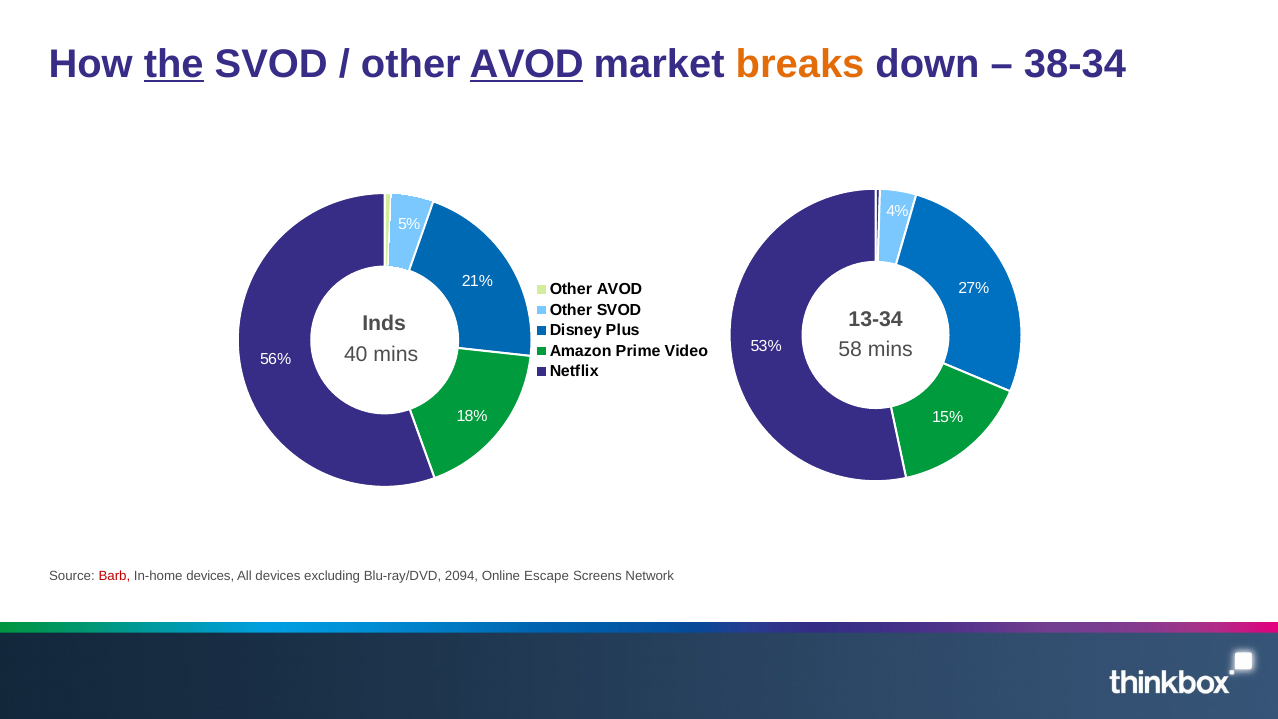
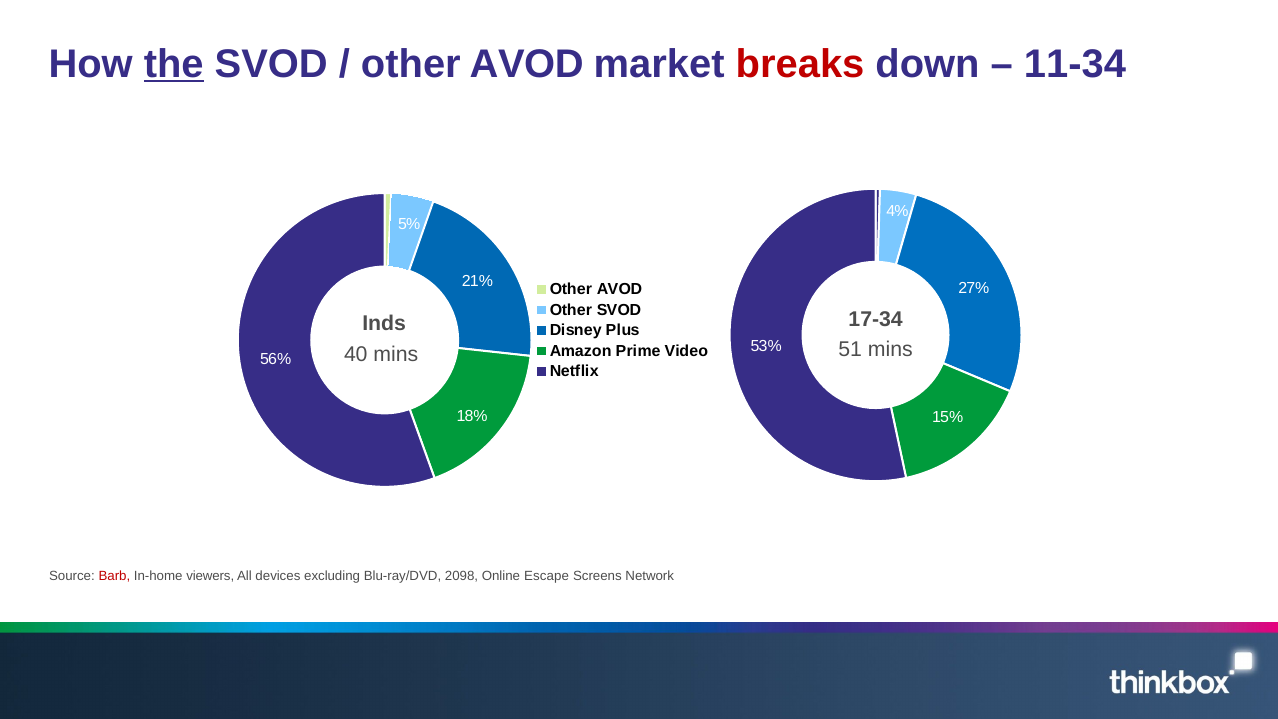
AVOD underline: present -> none (527, 64)
breaks colour: orange -> red (800, 64)
38-34: 38-34 -> 11-34 (1075, 64)
13-34: 13-34 -> 17-34 (876, 319)
58: 58 -> 51 (850, 350)
In-home devices: devices -> viewers (210, 576)
2094: 2094 -> 2098 (461, 576)
